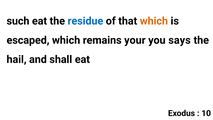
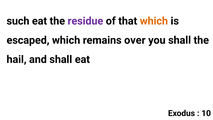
residue colour: blue -> purple (85, 21)
your: your -> over (135, 40)
you says: says -> shall (180, 40)
